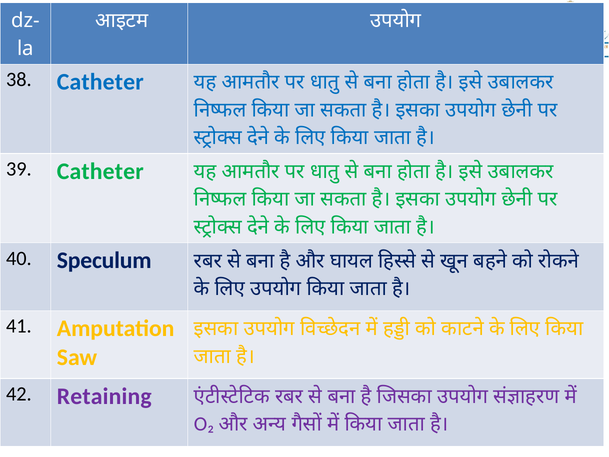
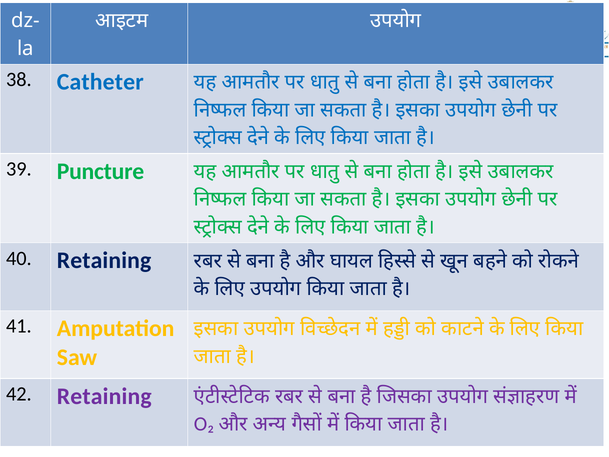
39 Catheter: Catheter -> Puncture (101, 171)
40 Speculum: Speculum -> Retaining (104, 260)
